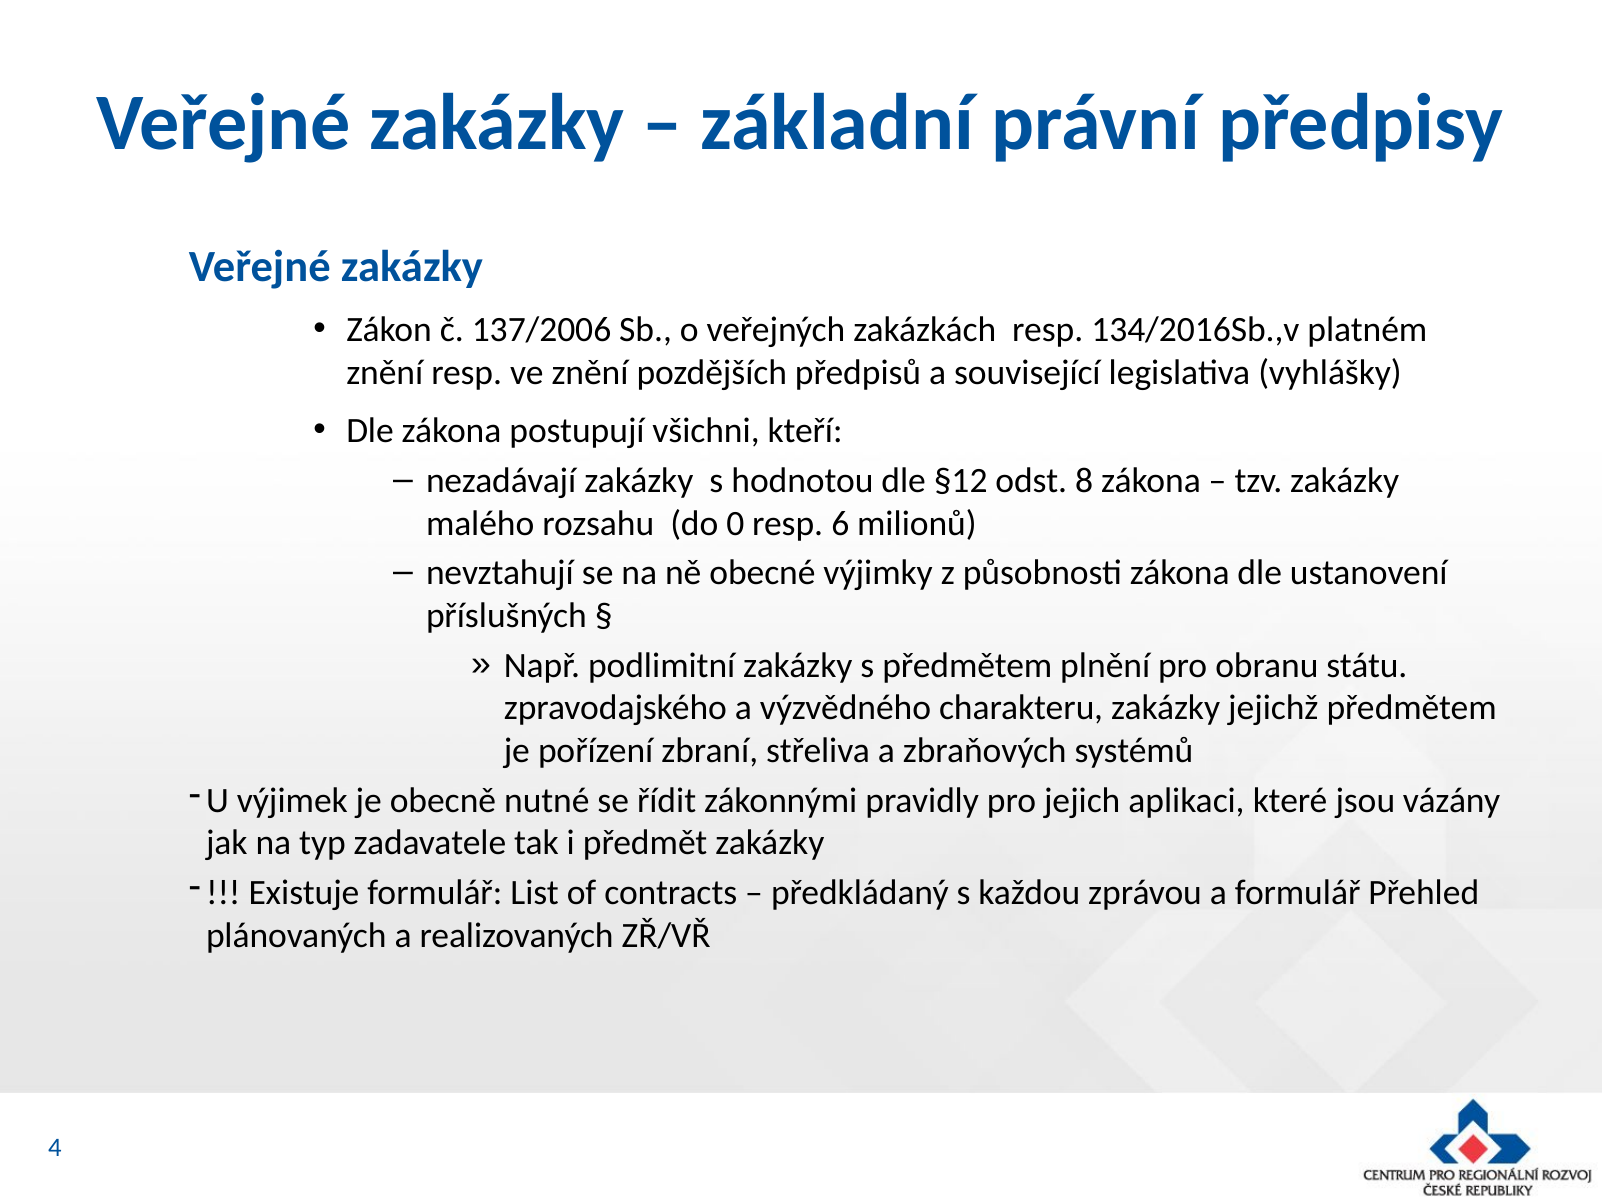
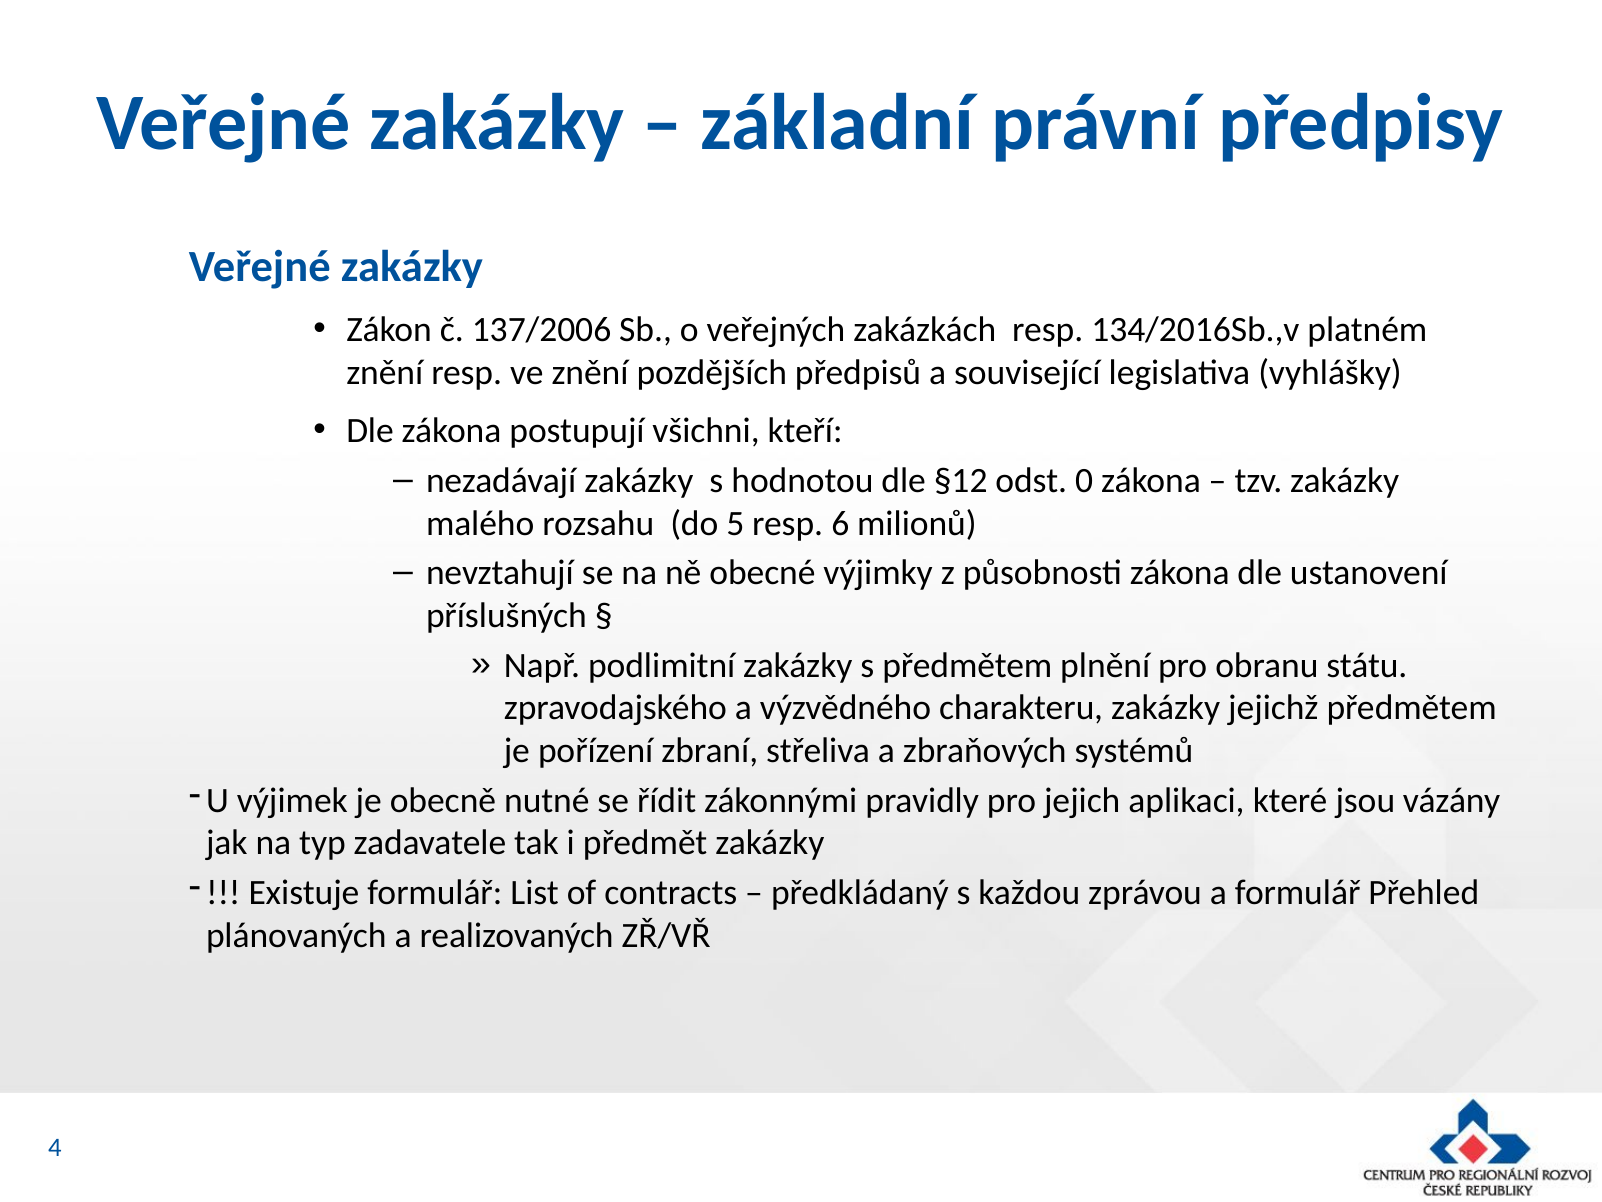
8: 8 -> 0 (1084, 480)
0: 0 -> 5 (735, 523)
